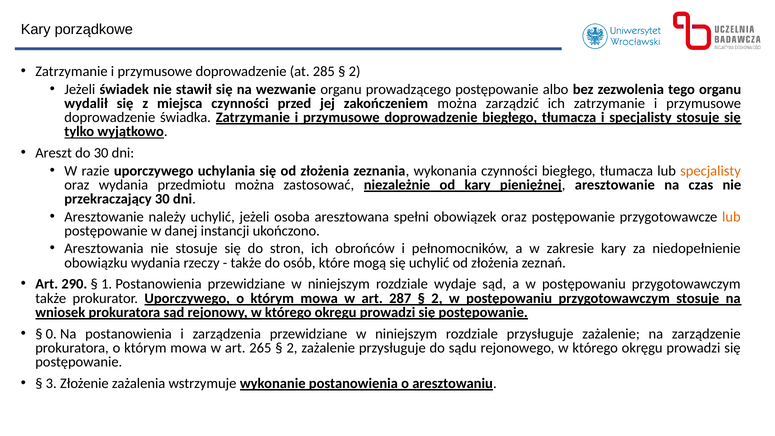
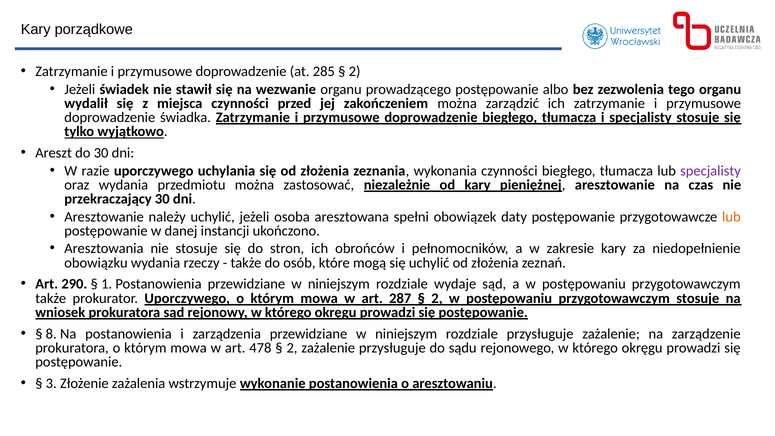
specjalisty colour: orange -> purple (711, 171)
obowiązek oraz: oraz -> daty (514, 217)
0: 0 -> 8 (51, 334)
265: 265 -> 478 (260, 348)
